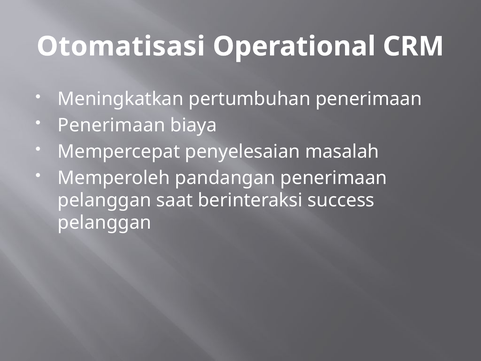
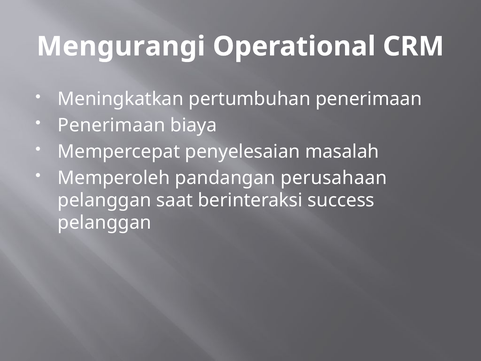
Otomatisasi: Otomatisasi -> Mengurangi (121, 46)
pandangan penerimaan: penerimaan -> perusahaan (334, 178)
